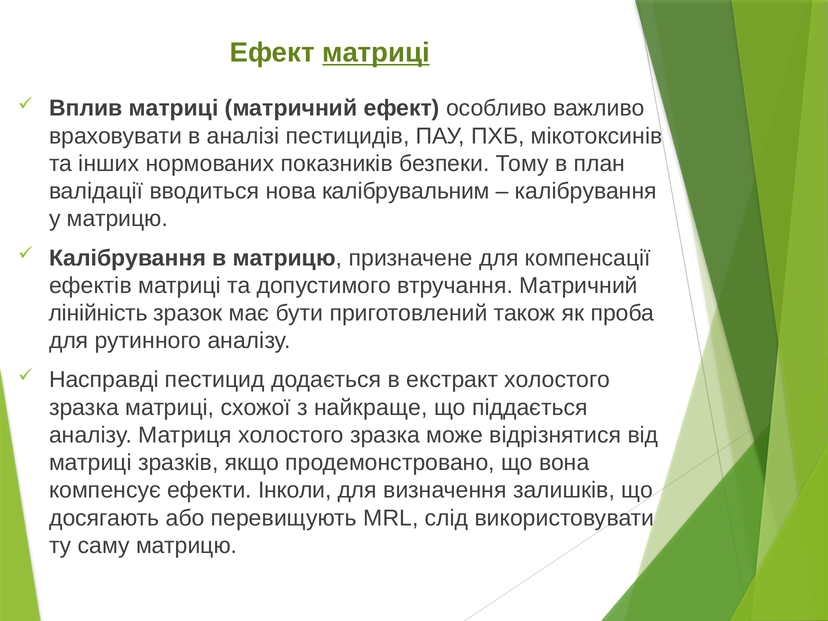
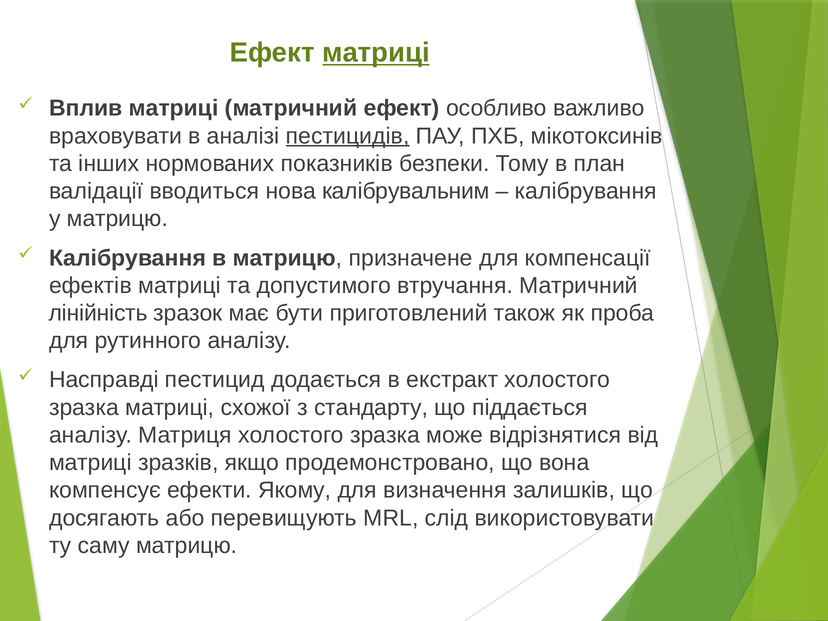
пестицидів underline: none -> present (348, 136)
найкраще: найкраще -> стандарту (371, 407)
Інколи: Інколи -> Якому (295, 490)
